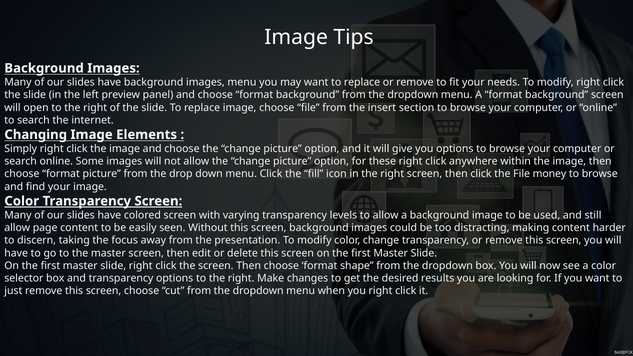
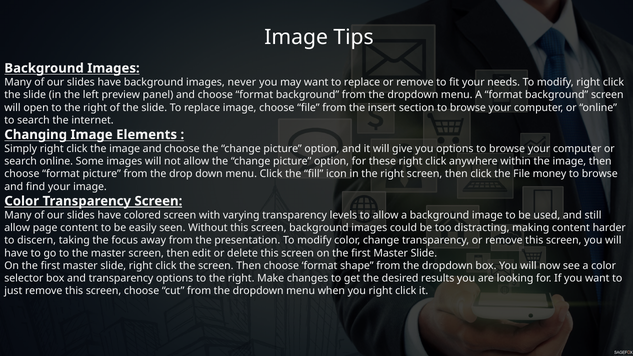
images menu: menu -> never (242, 82)
